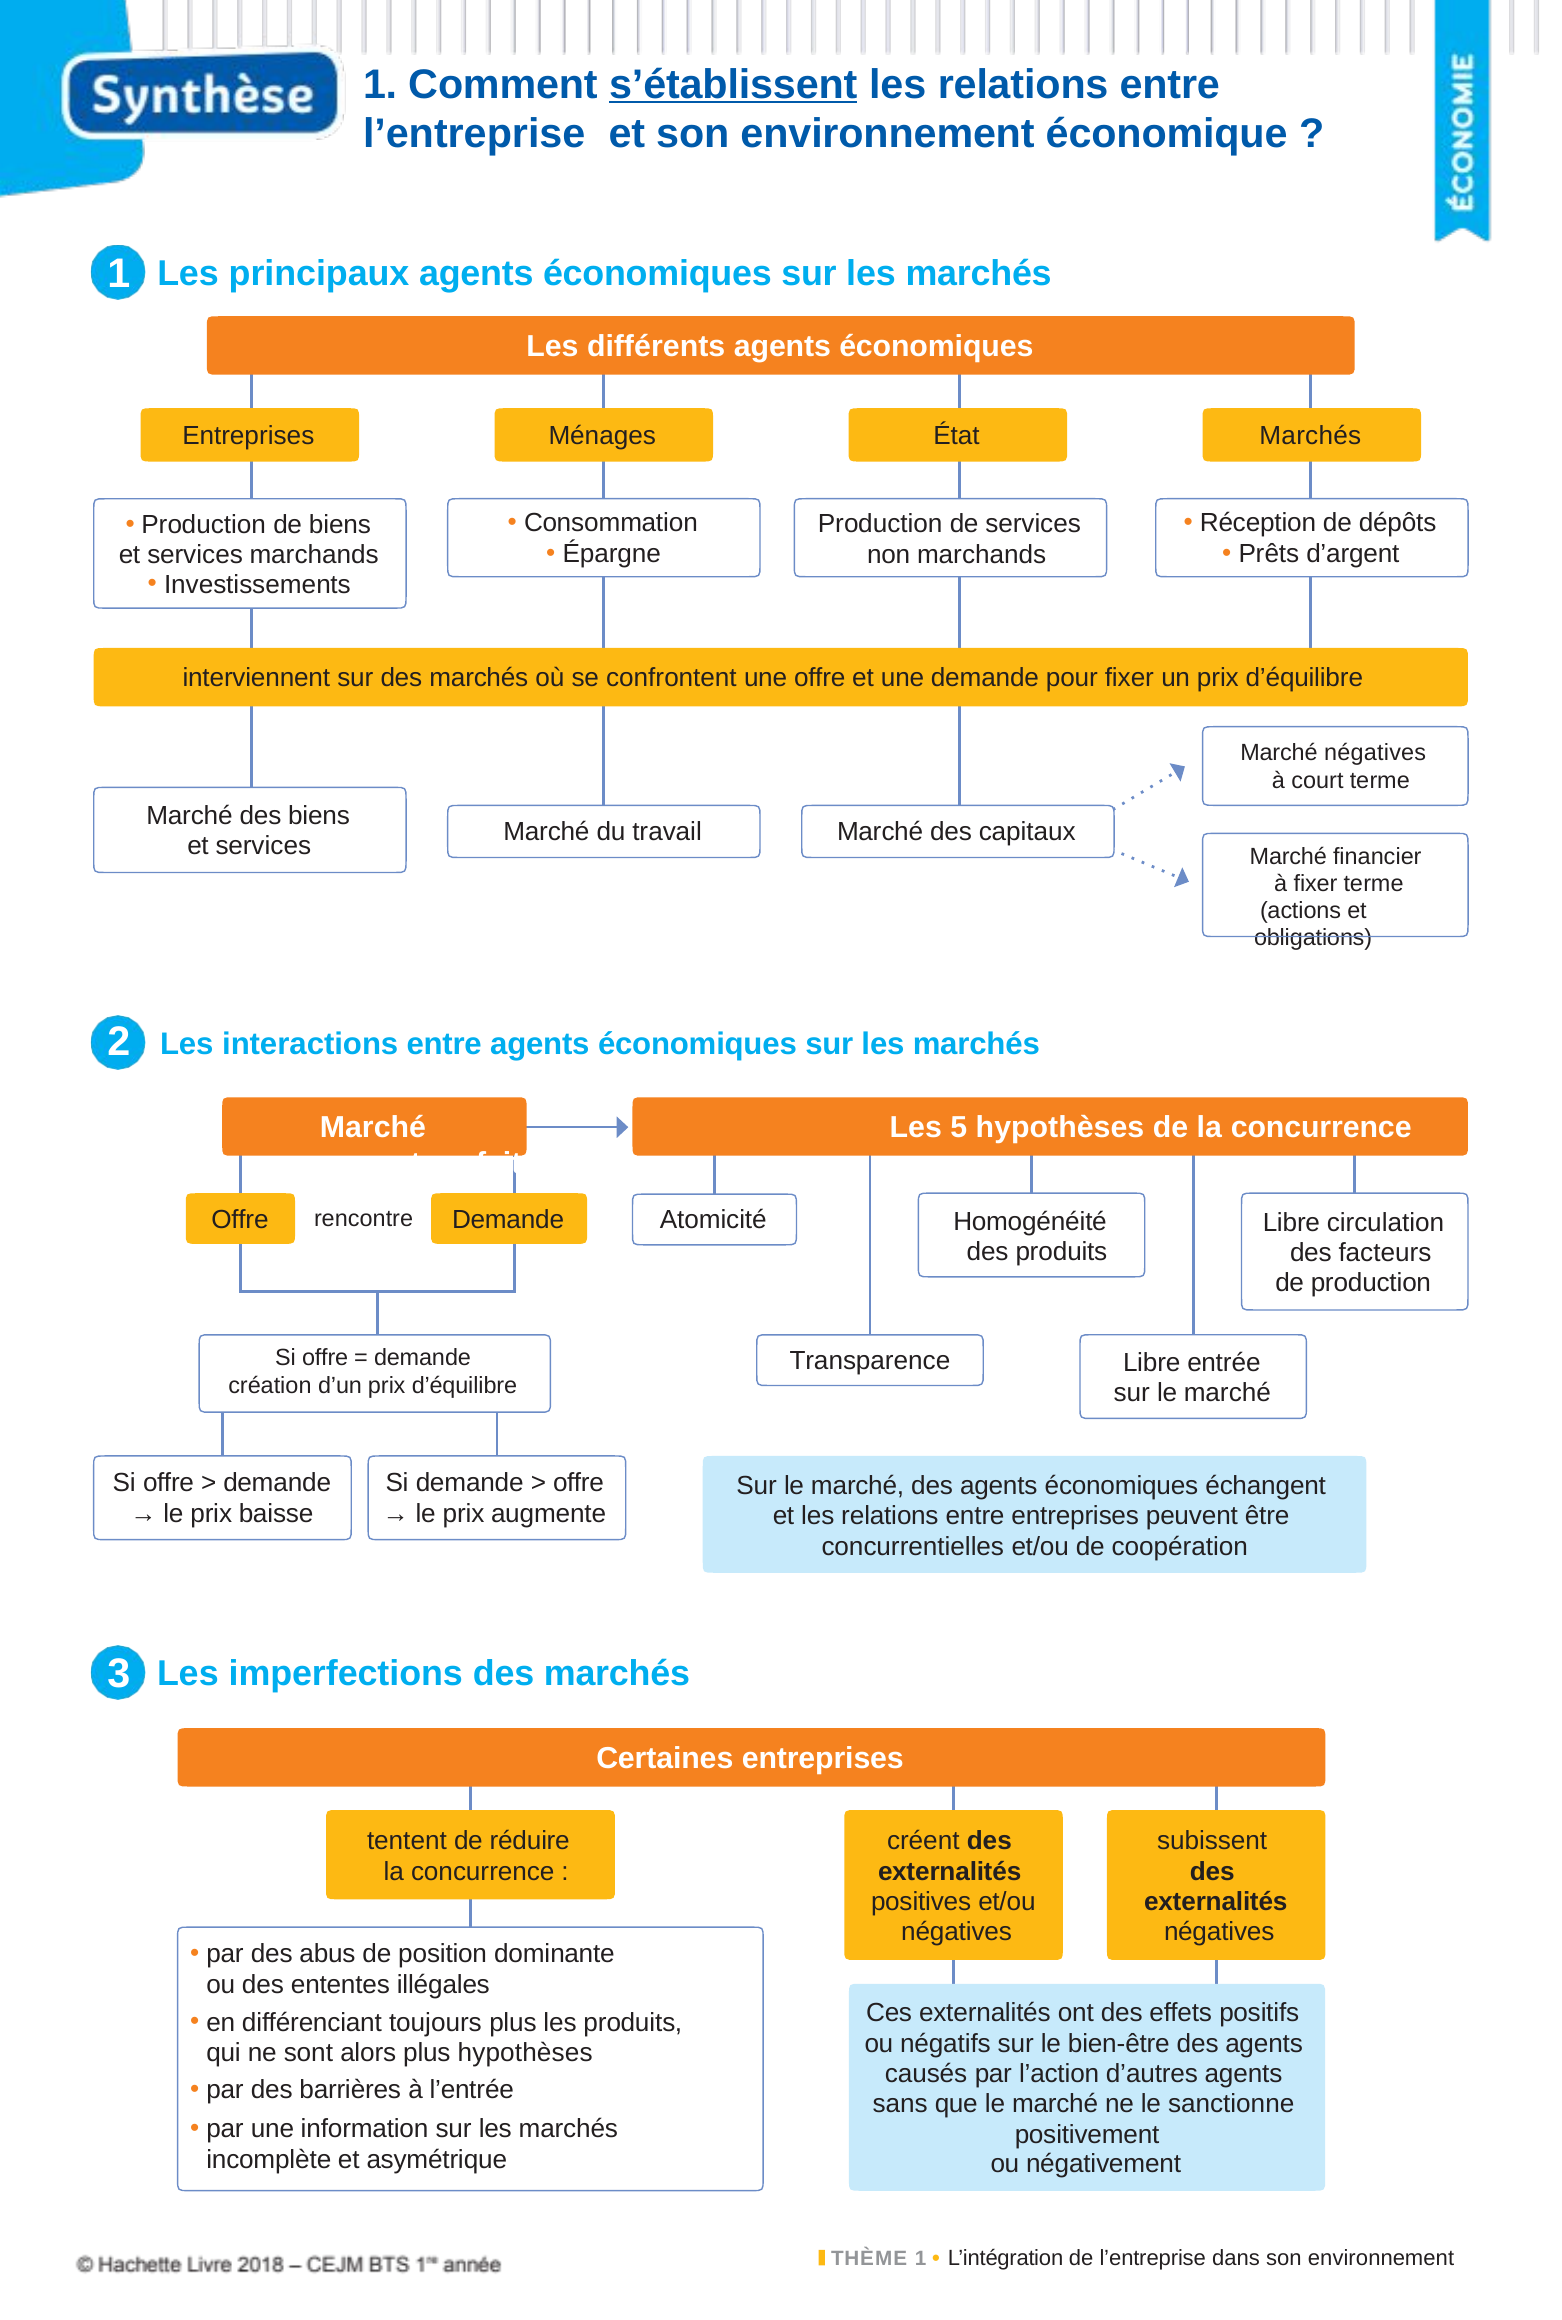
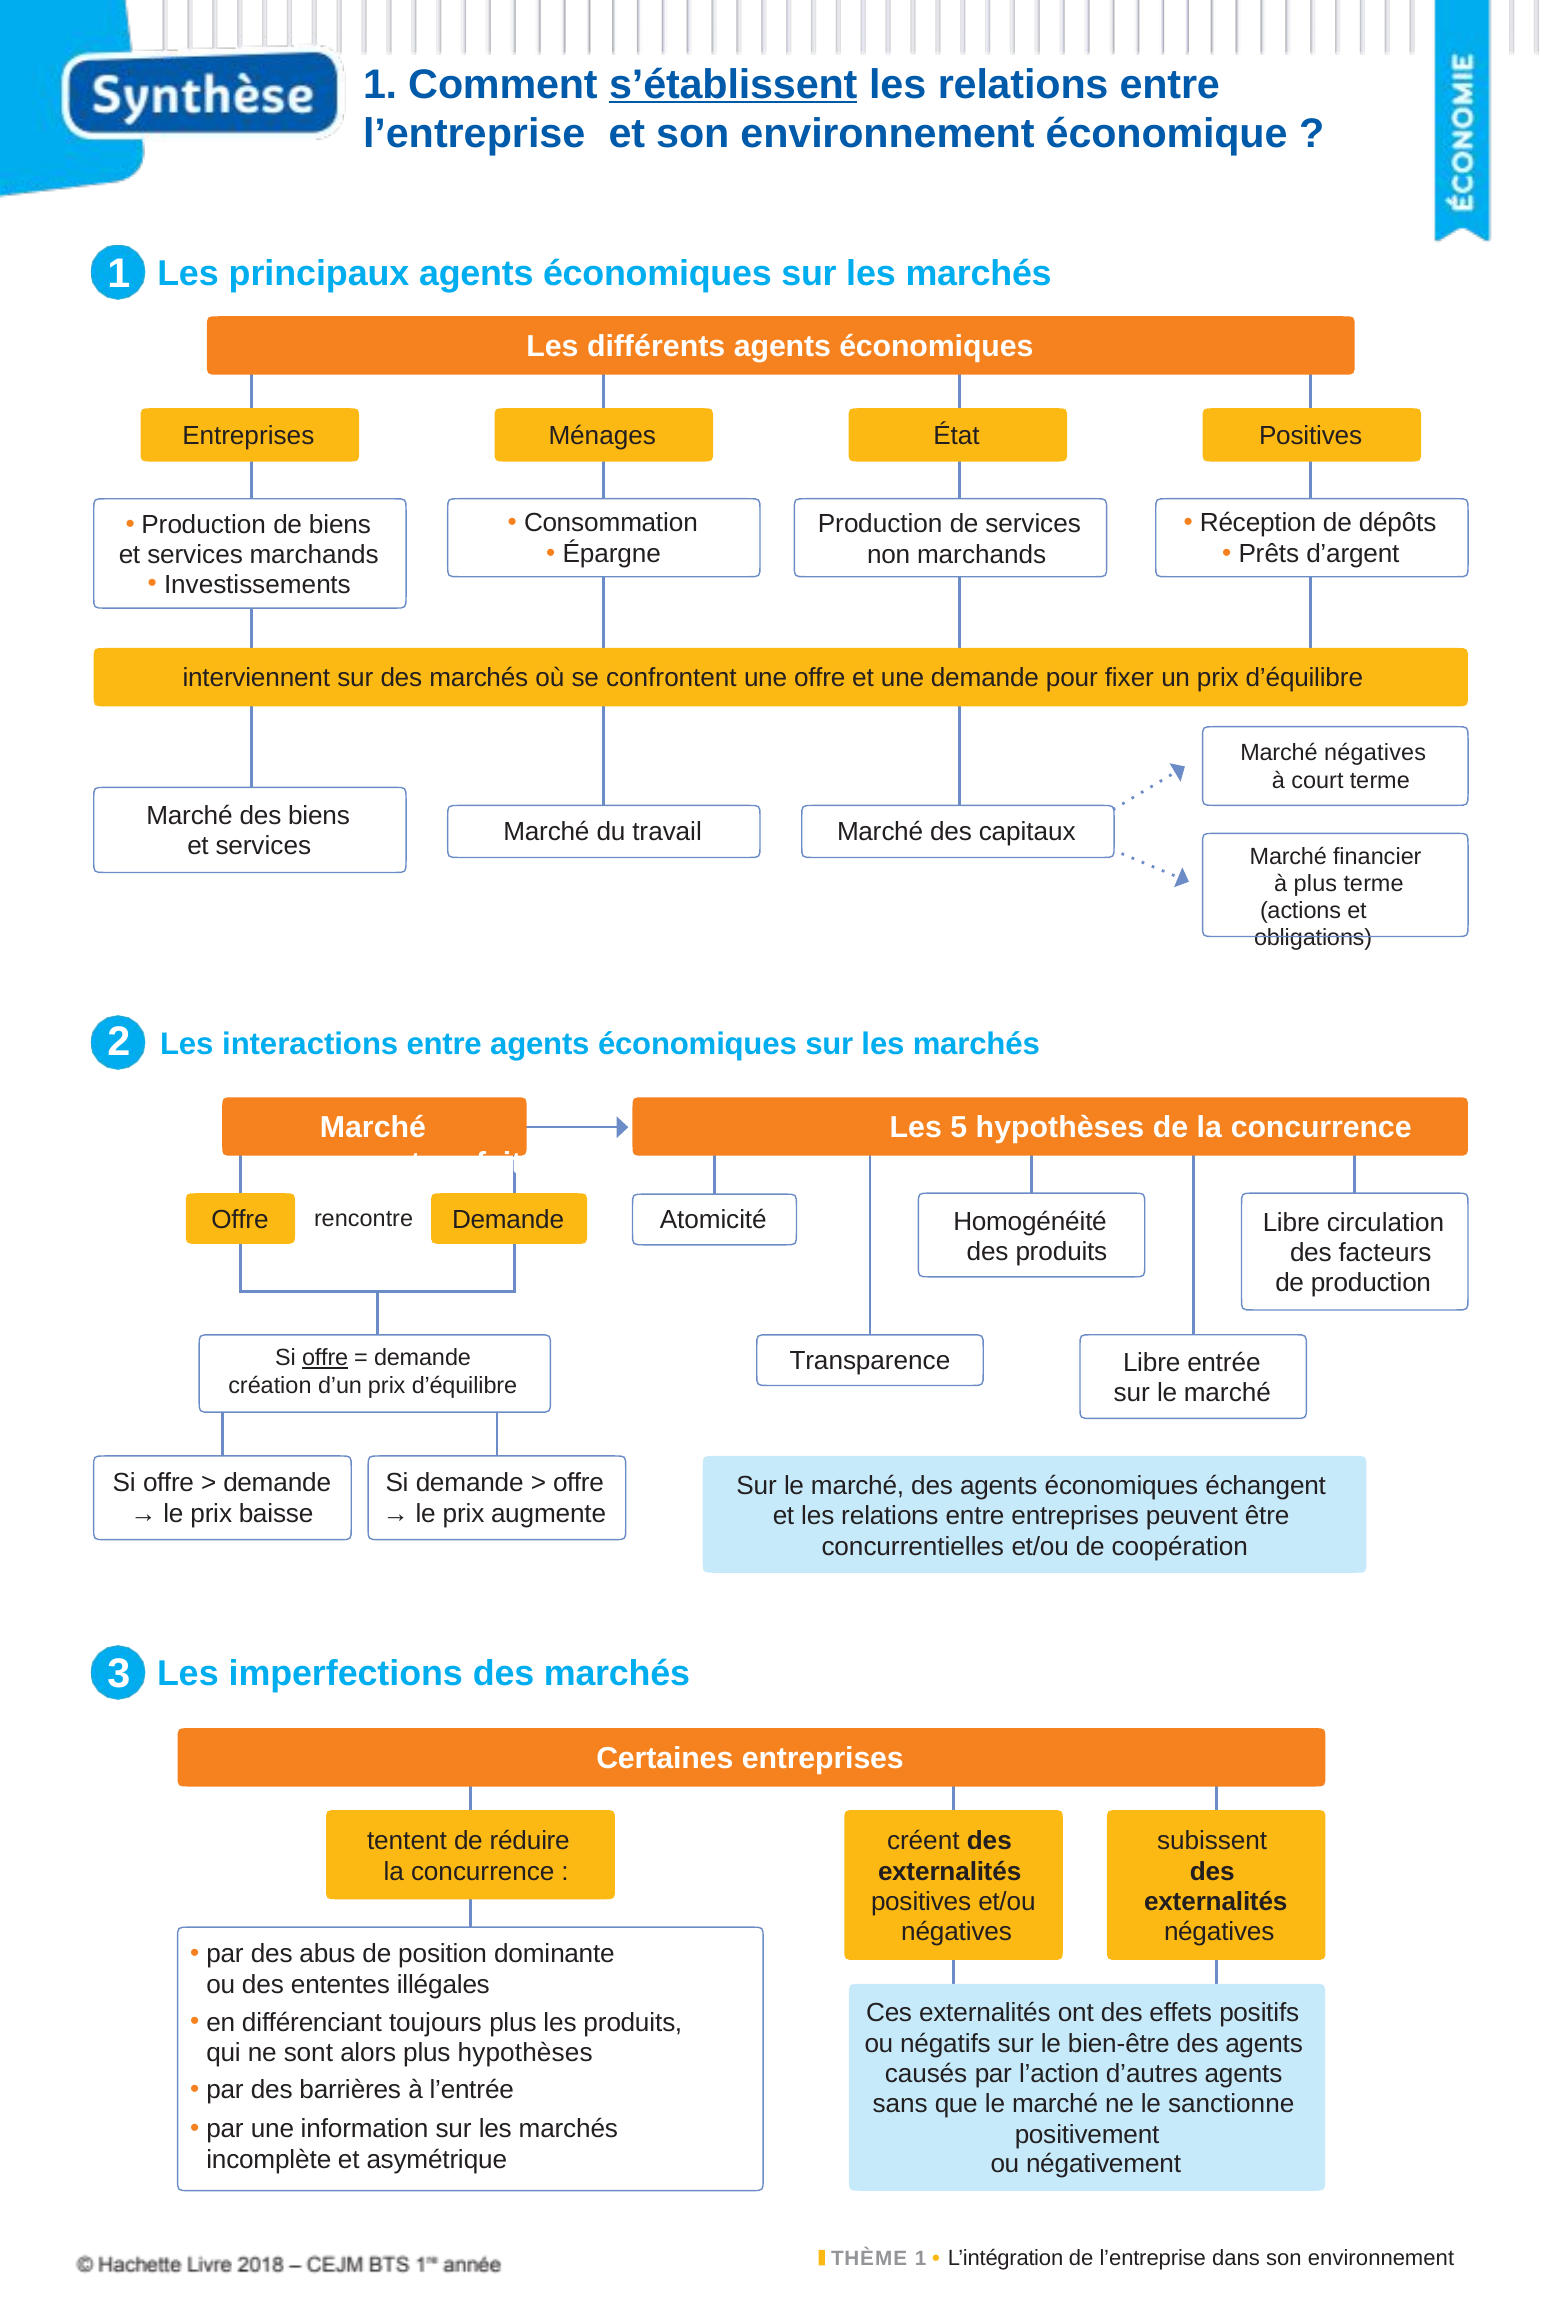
État Marchés: Marchés -> Positives (1311, 436)
à fixer: fixer -> plus (1315, 884)
offre underline: none -> present (325, 1357)
